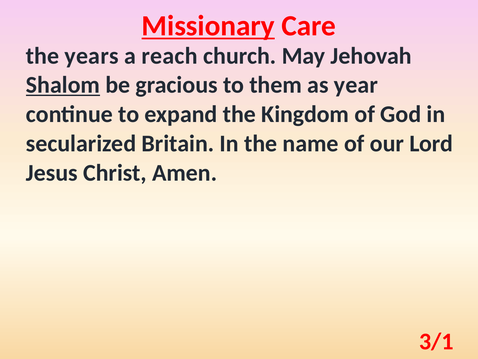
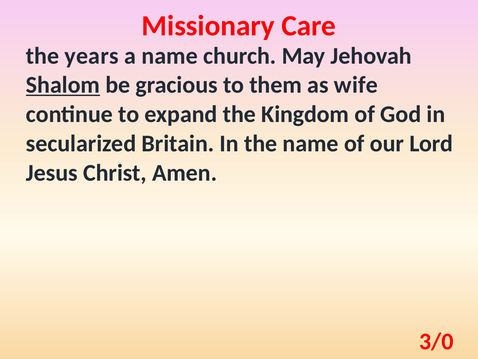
Missionary underline: present -> none (208, 26)
a reach: reach -> name (170, 56)
year: year -> wife (356, 85)
3/1: 3/1 -> 3/0 (436, 341)
